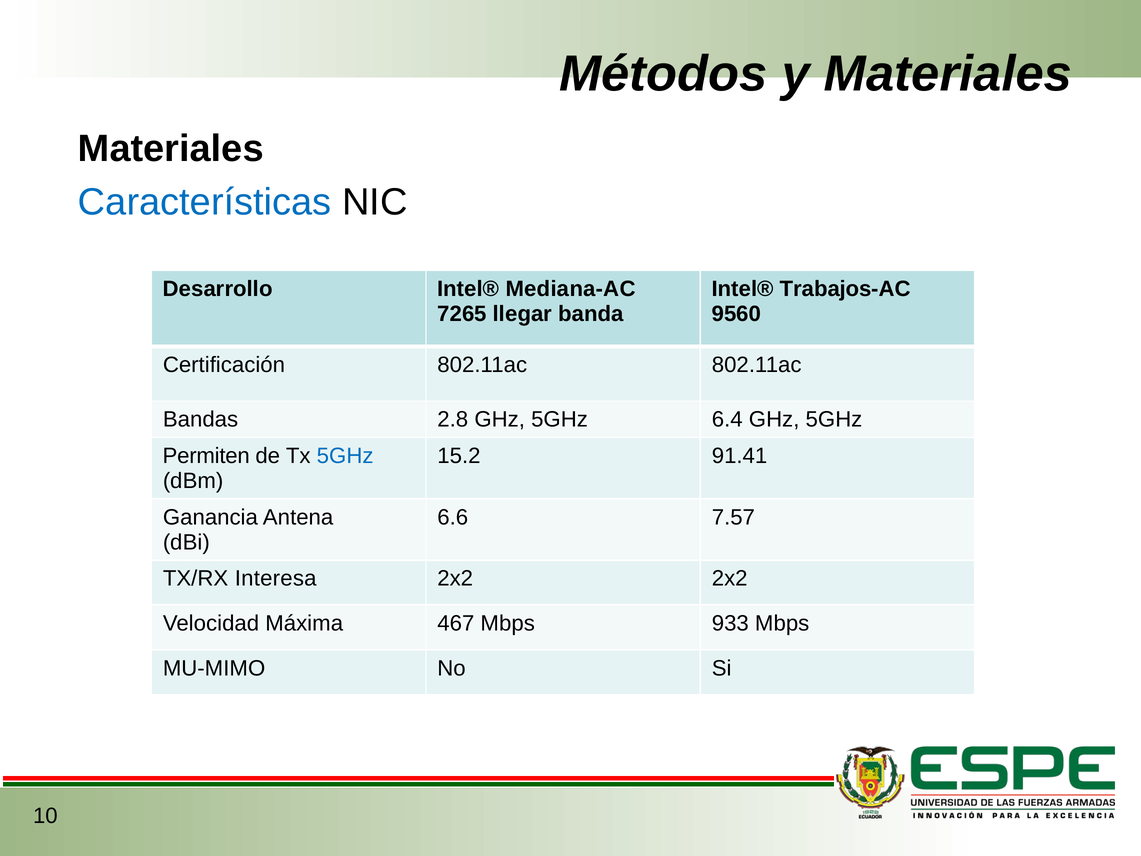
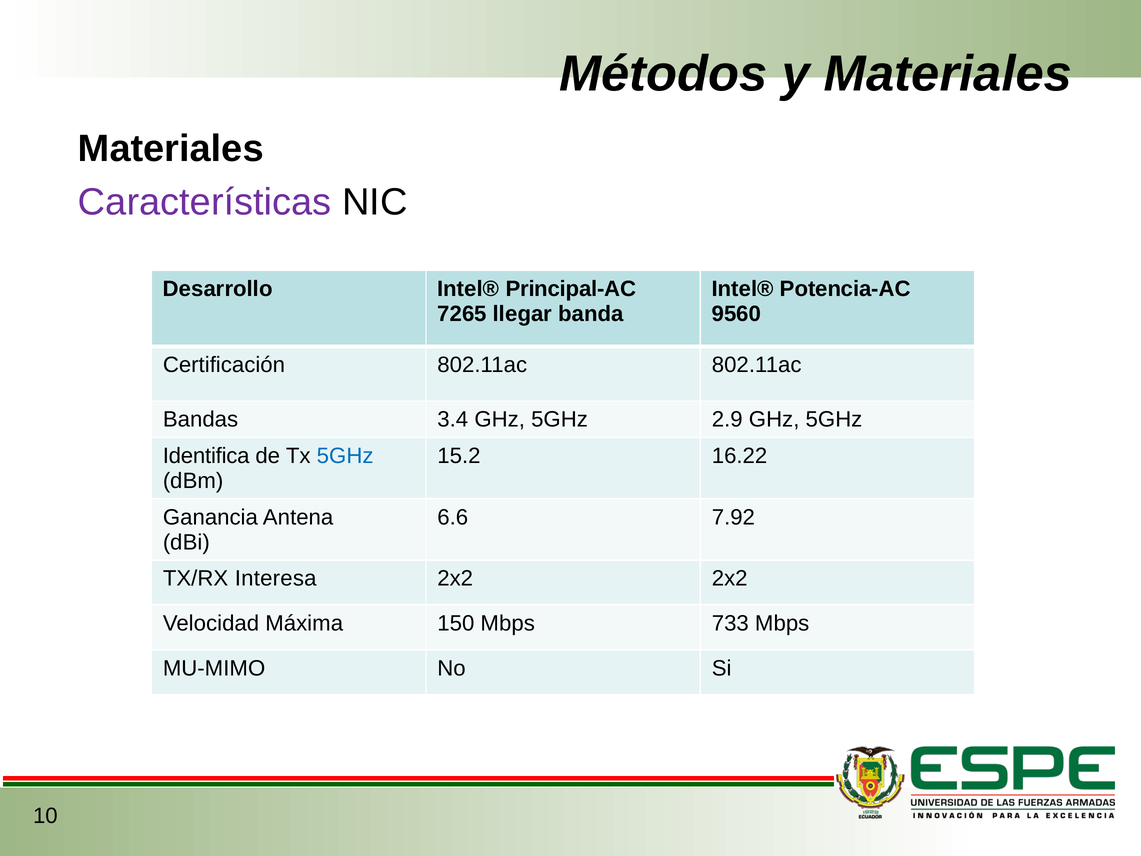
Características colour: blue -> purple (205, 202)
Mediana-AC: Mediana-AC -> Principal-AC (571, 289)
Trabajos-AC: Trabajos-AC -> Potencia-AC (845, 289)
2.8: 2.8 -> 3.4 (453, 419)
6.4: 6.4 -> 2.9 (727, 419)
Permiten: Permiten -> Identifica (206, 456)
91.41: 91.41 -> 16.22 (740, 456)
7.57: 7.57 -> 7.92 (733, 517)
467: 467 -> 150 (456, 623)
933: 933 -> 733 (730, 623)
